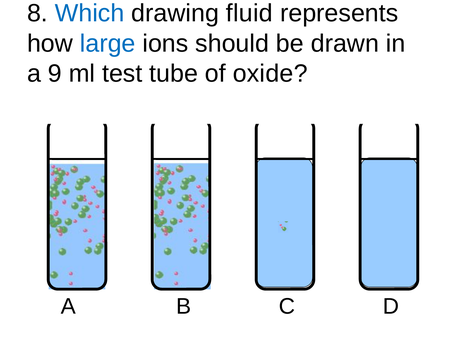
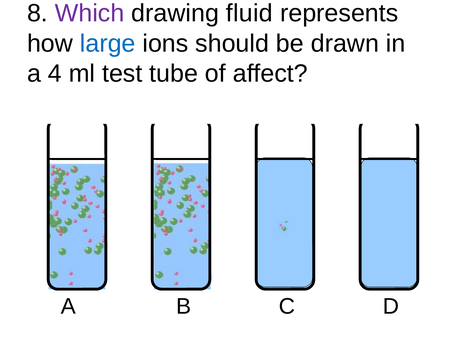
Which colour: blue -> purple (90, 13)
9: 9 -> 4 (55, 74)
oxide: oxide -> affect (270, 74)
